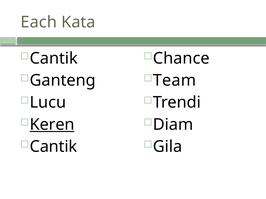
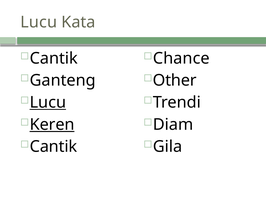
Each: Each -> Lucu (39, 22)
Team: Team -> Other (175, 81)
Lucu underline: none -> present (48, 103)
